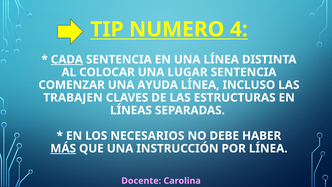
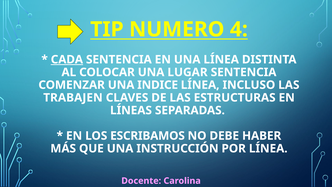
AYUDA: AYUDA -> INDICE (158, 85)
NECESARIOS: NECESARIOS -> ESCRIBAMOS (148, 136)
MÁS underline: present -> none (63, 148)
